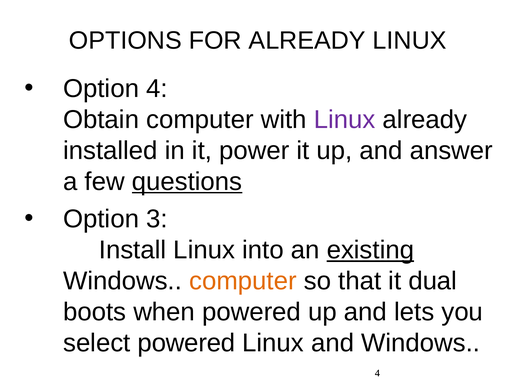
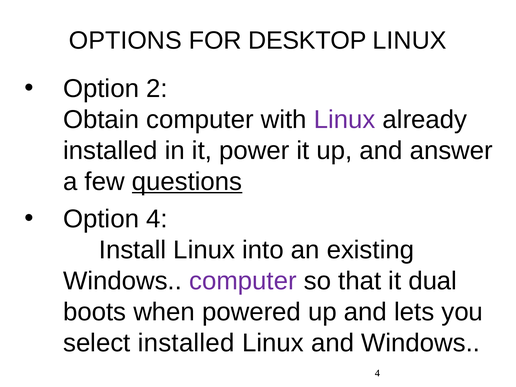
FOR ALREADY: ALREADY -> DESKTOP (307, 40)
Option 4: 4 -> 2 (157, 89)
Option 3: 3 -> 4 (157, 219)
existing underline: present -> none (370, 250)
computer colour: orange -> purple (243, 281)
select powered: powered -> installed (186, 343)
